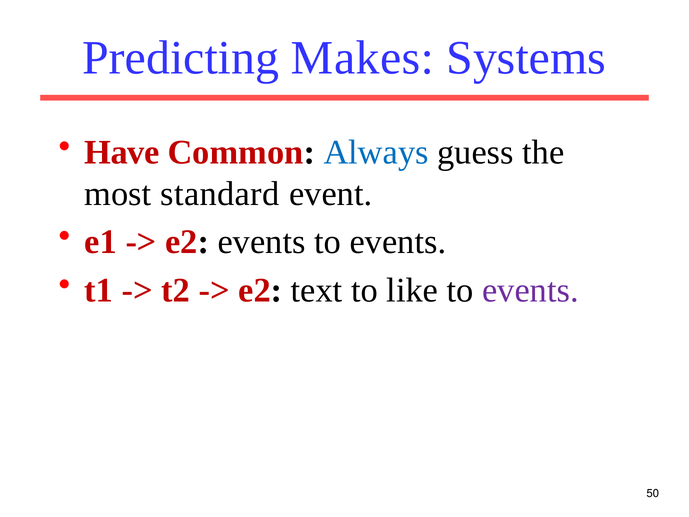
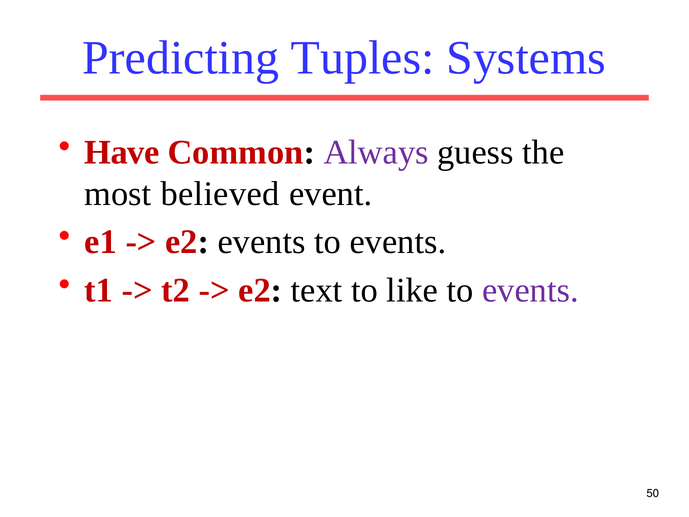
Makes: Makes -> Tuples (363, 58)
Always colour: blue -> purple (376, 152)
standard: standard -> believed (220, 194)
